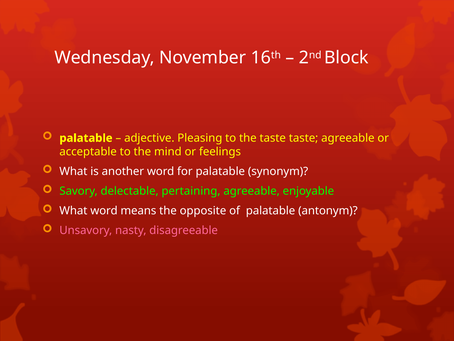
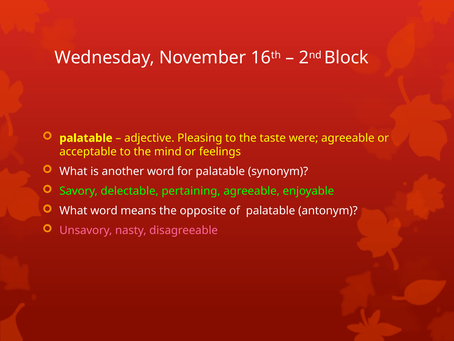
taste taste: taste -> were (304, 138)
